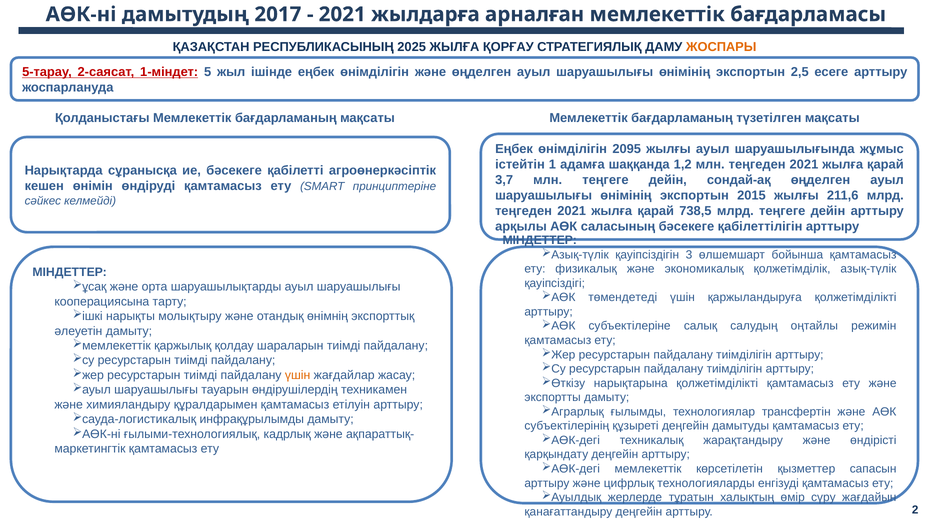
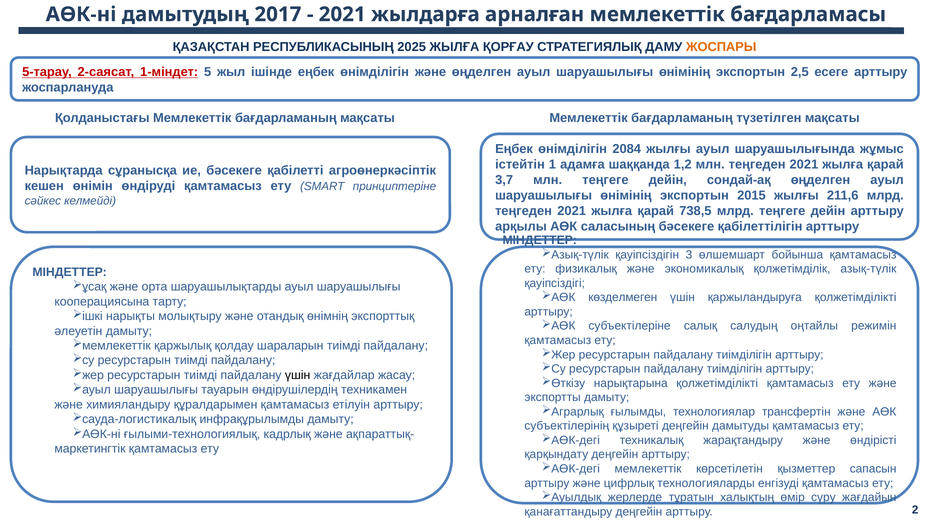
2095: 2095 -> 2084 (627, 149)
төмендетеді: төмендетеді -> көзделмеген (623, 297)
үшін colour: orange -> black (298, 375)
